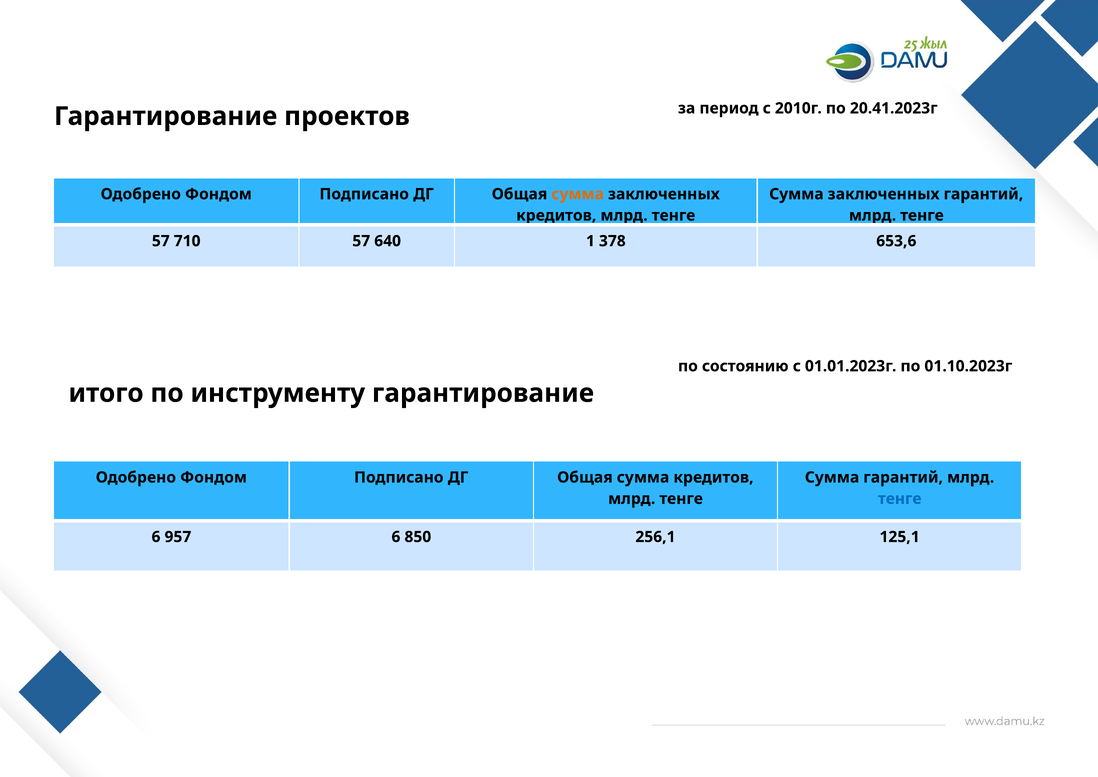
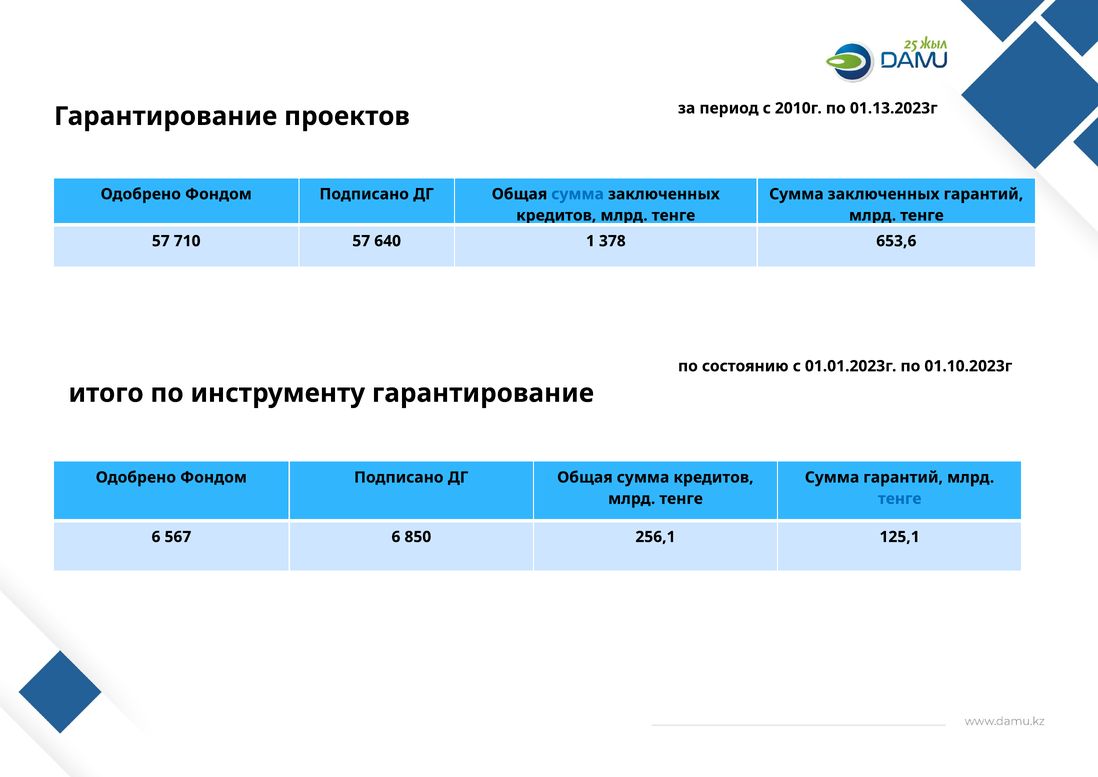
20.41.2023г: 20.41.2023г -> 01.13.2023г (894, 108)
сумма colour: orange -> blue (578, 194)
957: 957 -> 567 (178, 536)
